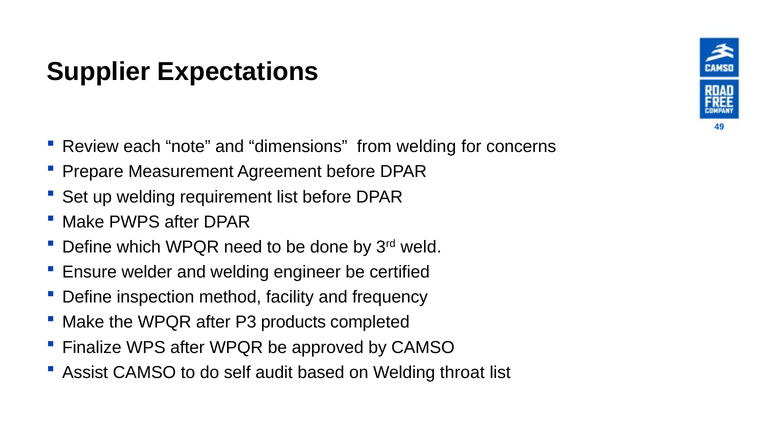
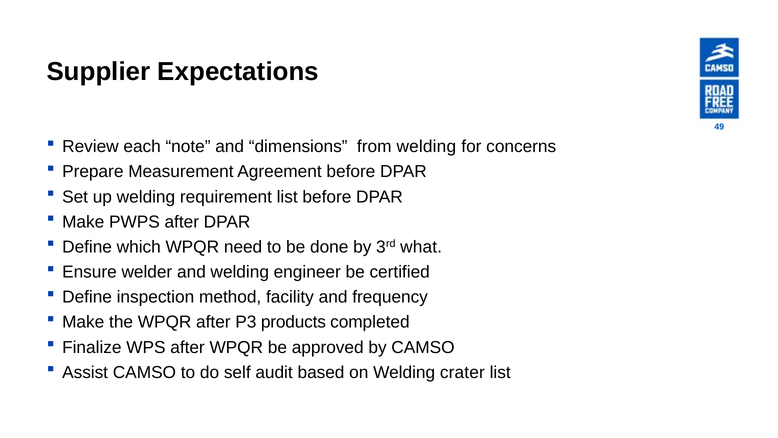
weld: weld -> what (421, 247)
throat: throat -> crater (462, 372)
